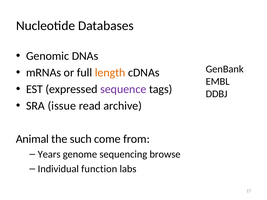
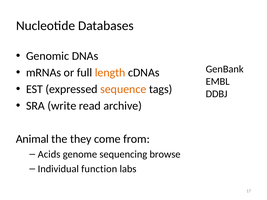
sequence colour: purple -> orange (123, 89)
issue: issue -> write (62, 106)
such: such -> they (81, 139)
Years: Years -> Acids (49, 154)
